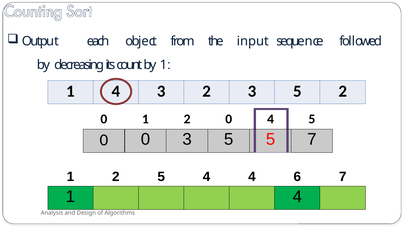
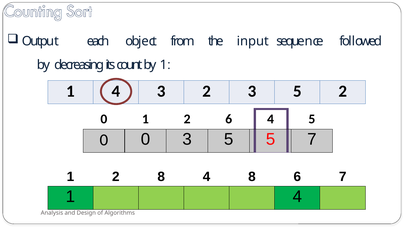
2 0: 0 -> 6 (229, 119)
2 5: 5 -> 8 (161, 177)
4 4: 4 -> 8 (252, 177)
